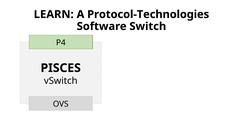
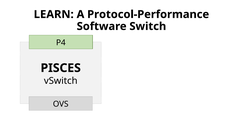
Protocol-Technologies: Protocol-Technologies -> Protocol-Performance (148, 14)
